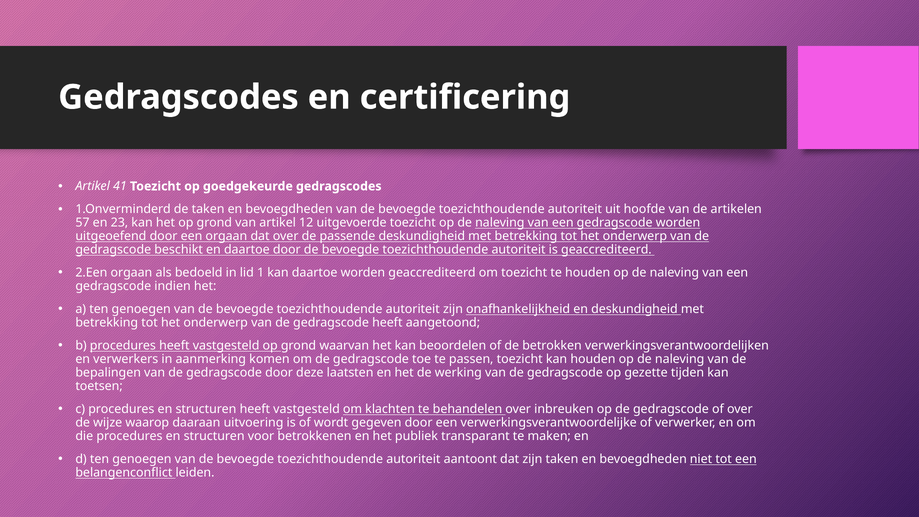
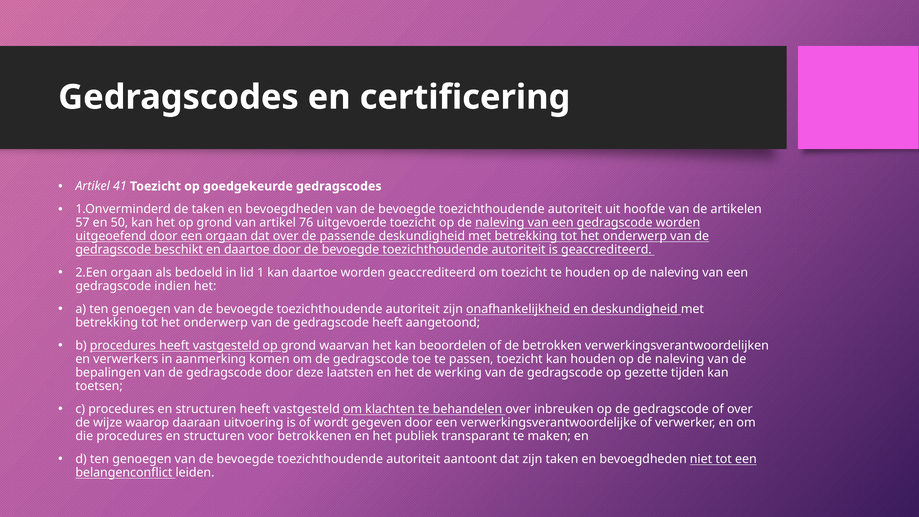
23: 23 -> 50 (119, 223)
12: 12 -> 76 (306, 223)
